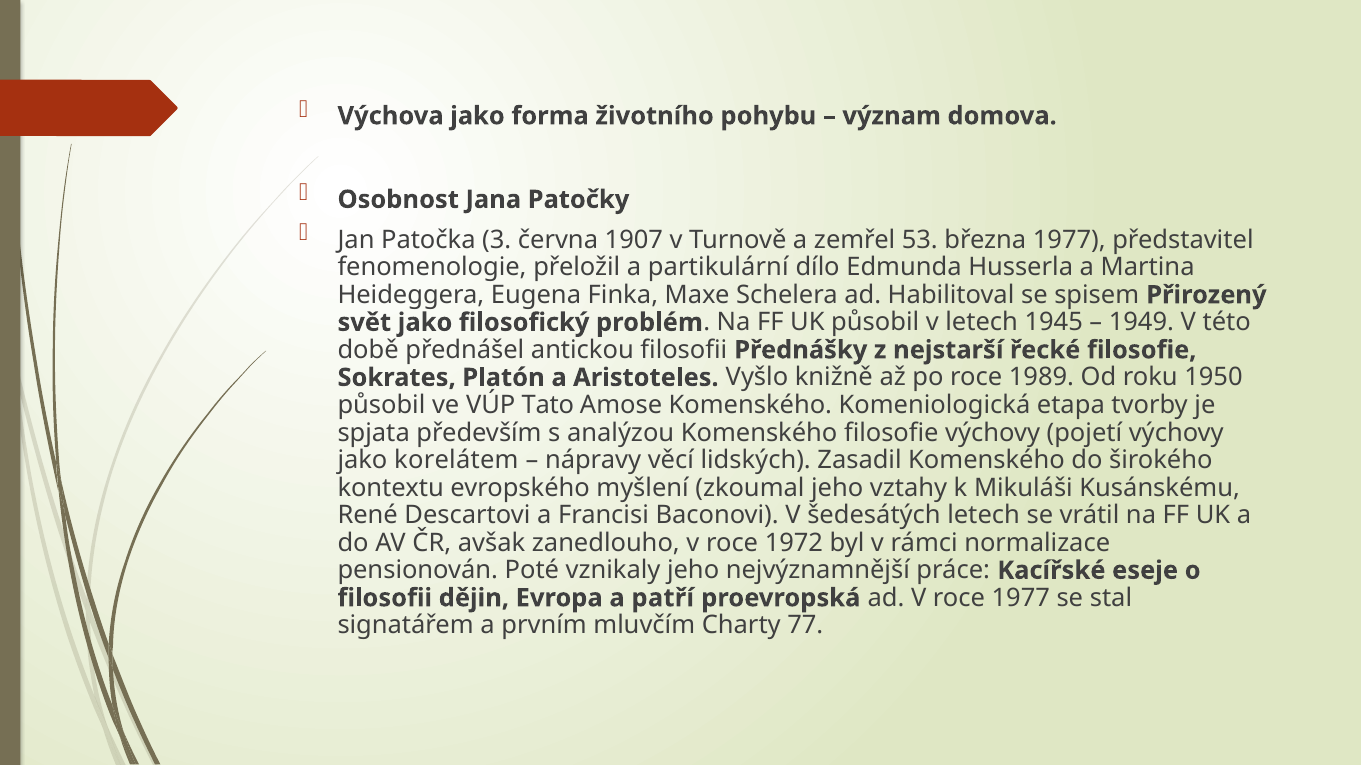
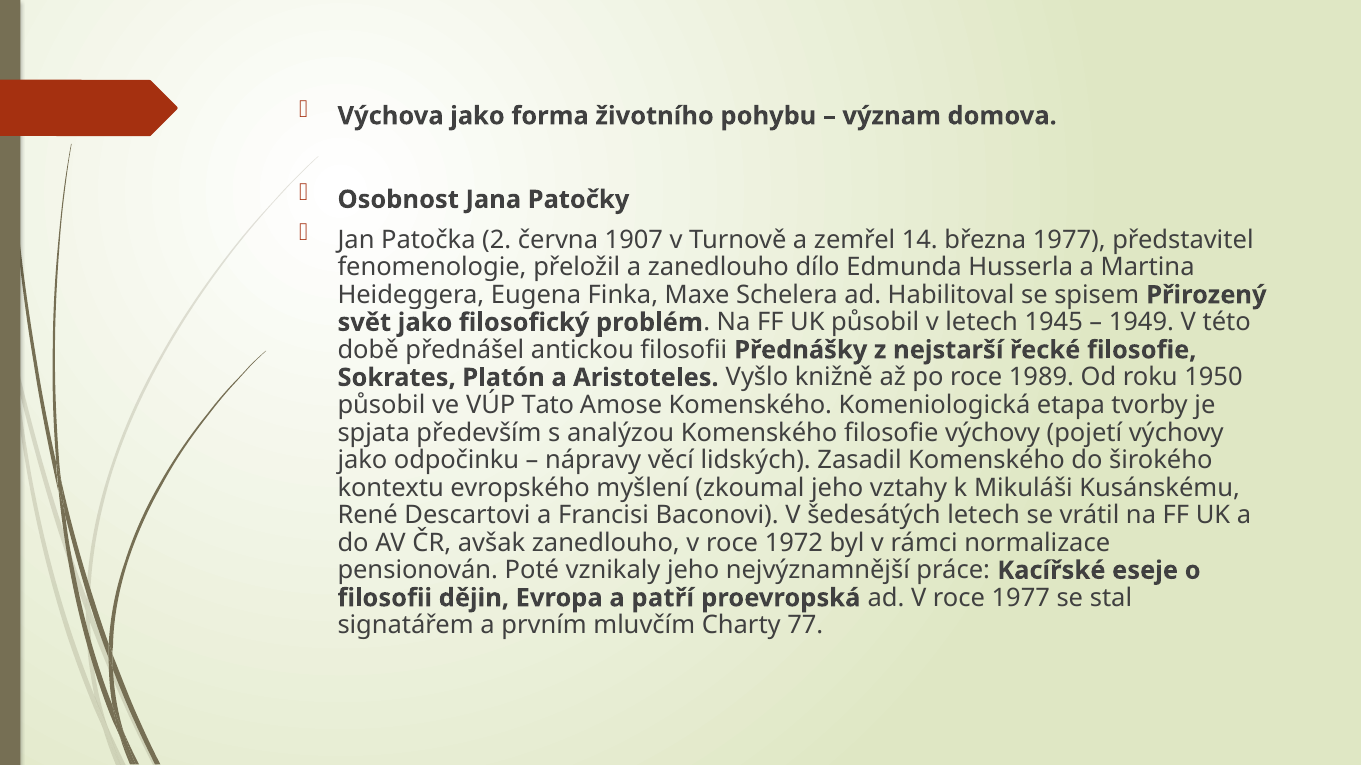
3: 3 -> 2 (497, 240)
53: 53 -> 14 (920, 240)
a partikulární: partikulární -> zanedlouho (718, 268)
korelátem: korelátem -> odpočinku (457, 461)
